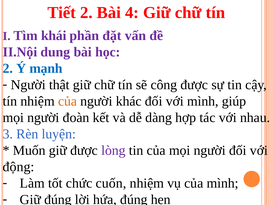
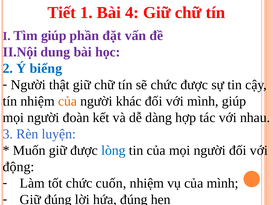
Tiết 2: 2 -> 1 (86, 13)
Tìm khái: khái -> giúp (54, 36)
mạnh: mạnh -> biếng (46, 68)
sẽ công: công -> chức (164, 85)
lòng colour: purple -> blue (113, 150)
